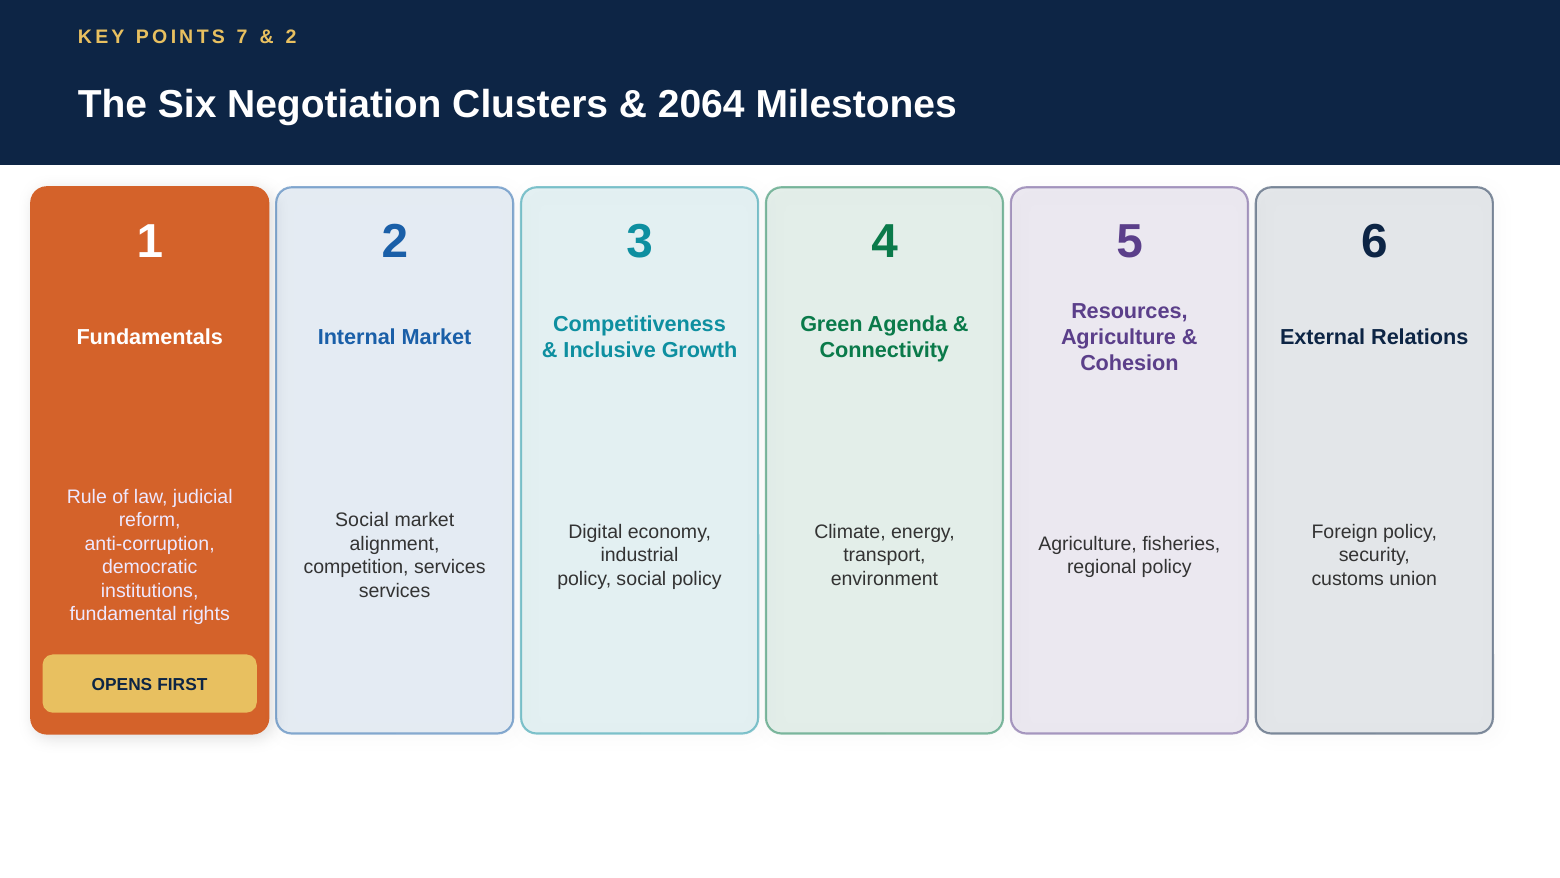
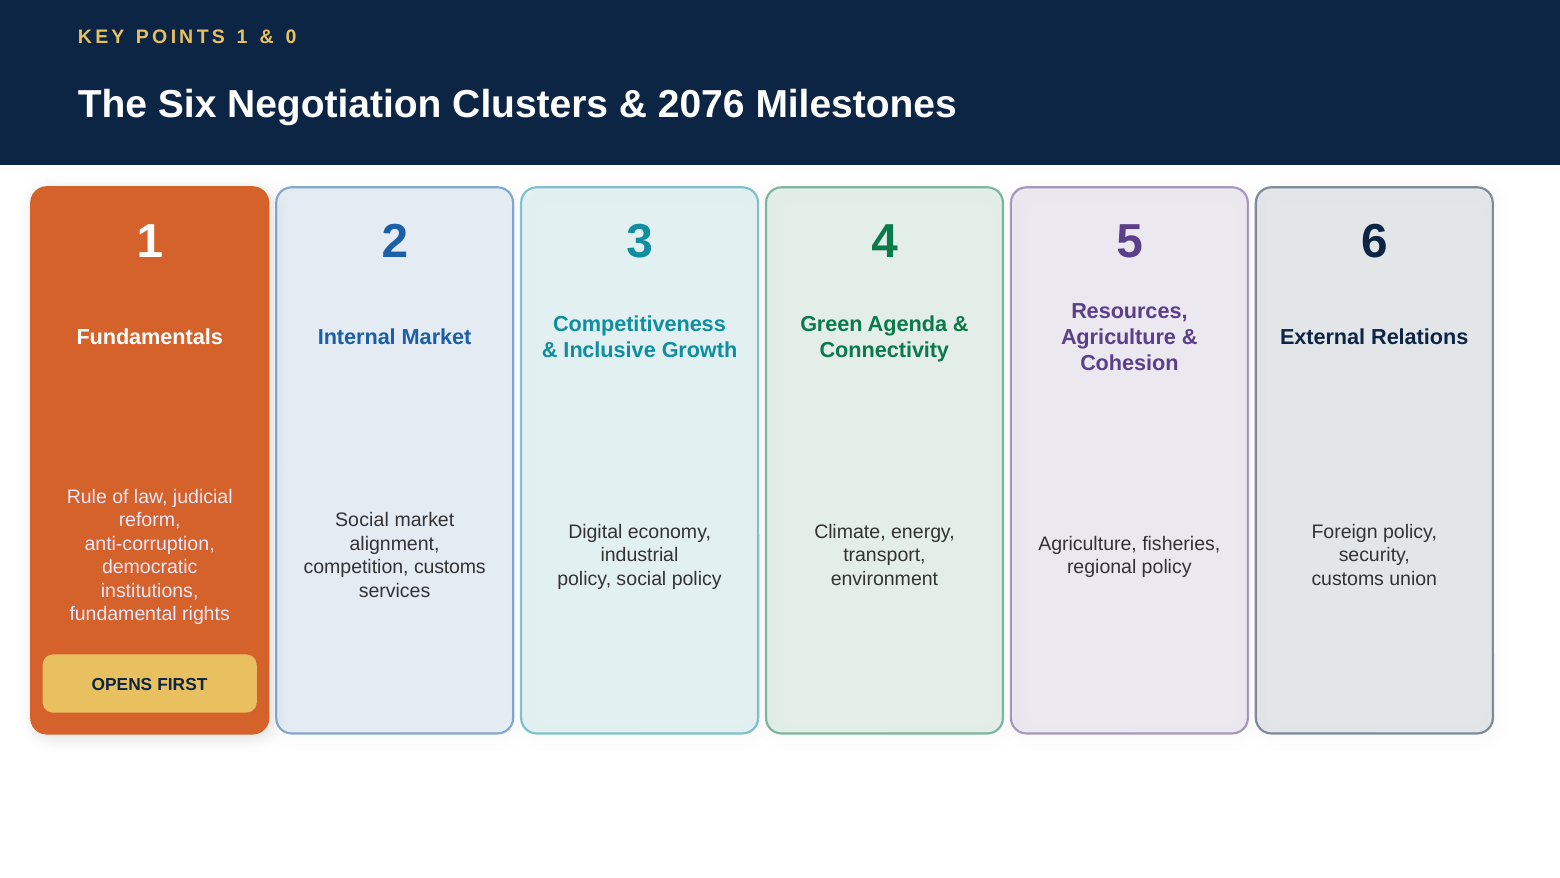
POINTS 7: 7 -> 1 (242, 37)
2: 2 -> 0 (291, 37)
2064: 2064 -> 2076 (701, 105)
competition services: services -> customs (450, 567)
